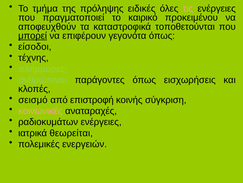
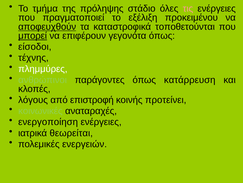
ειδικές: ειδικές -> στάδιο (142, 8)
καιρικό: καιρικό -> εξέλιξη (143, 18)
αποφευχθούν underline: none -> present (47, 27)
πλημμύρες colour: light green -> white (43, 69)
εισχωρήσεις: εισχωρήσεις -> κατάρρευση (190, 80)
σεισμό: σεισμό -> λόγους (33, 100)
σύγκριση: σύγκριση -> προτείνει (166, 100)
κοινωνικές colour: pink -> light green (40, 111)
ραδιοκυμάτων: ραδιοκυμάτων -> ενεργοποίηση (48, 122)
